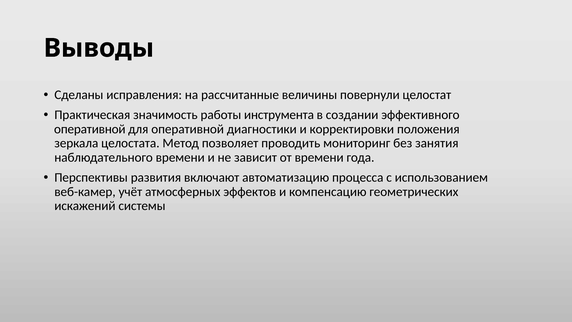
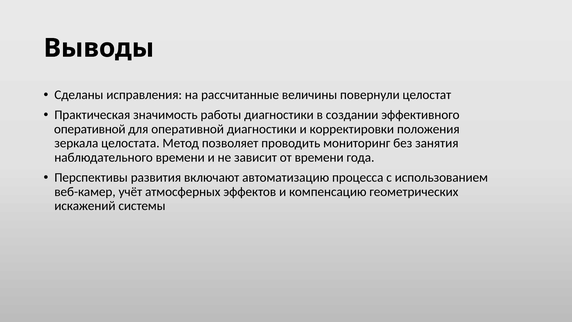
работы инструмента: инструмента -> диагностики (279, 115)
